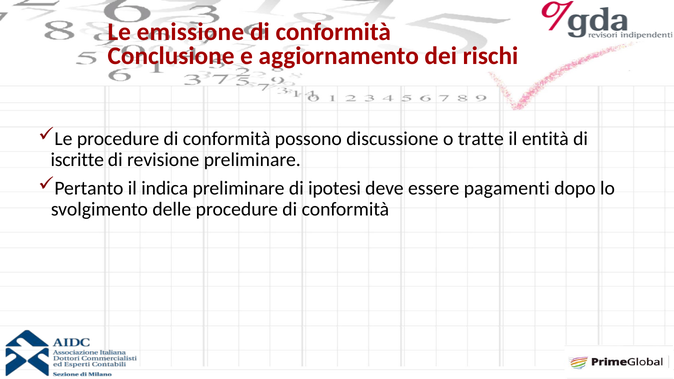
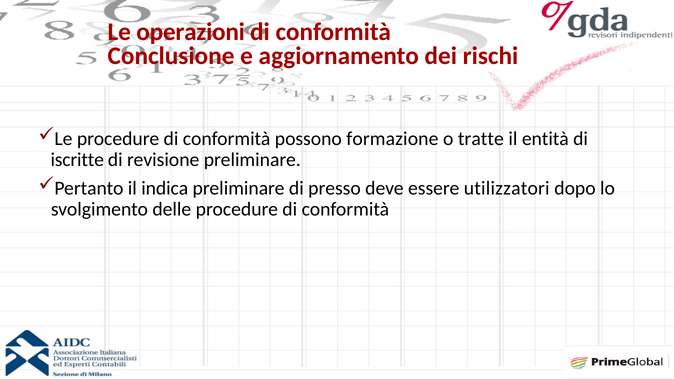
emissione: emissione -> operazioni (191, 32)
discussione: discussione -> formazione (392, 139)
ipotesi: ipotesi -> presso (334, 188)
pagamenti: pagamenti -> utilizzatori (507, 188)
